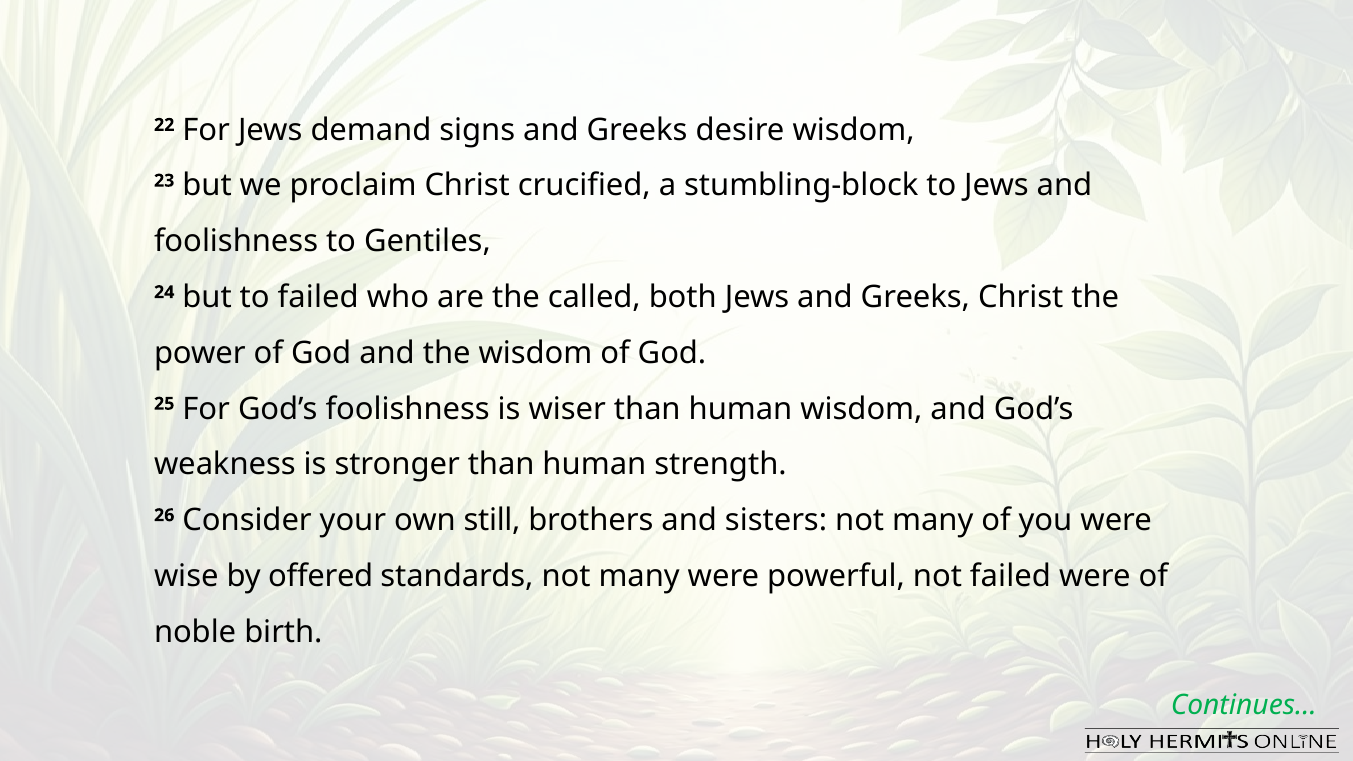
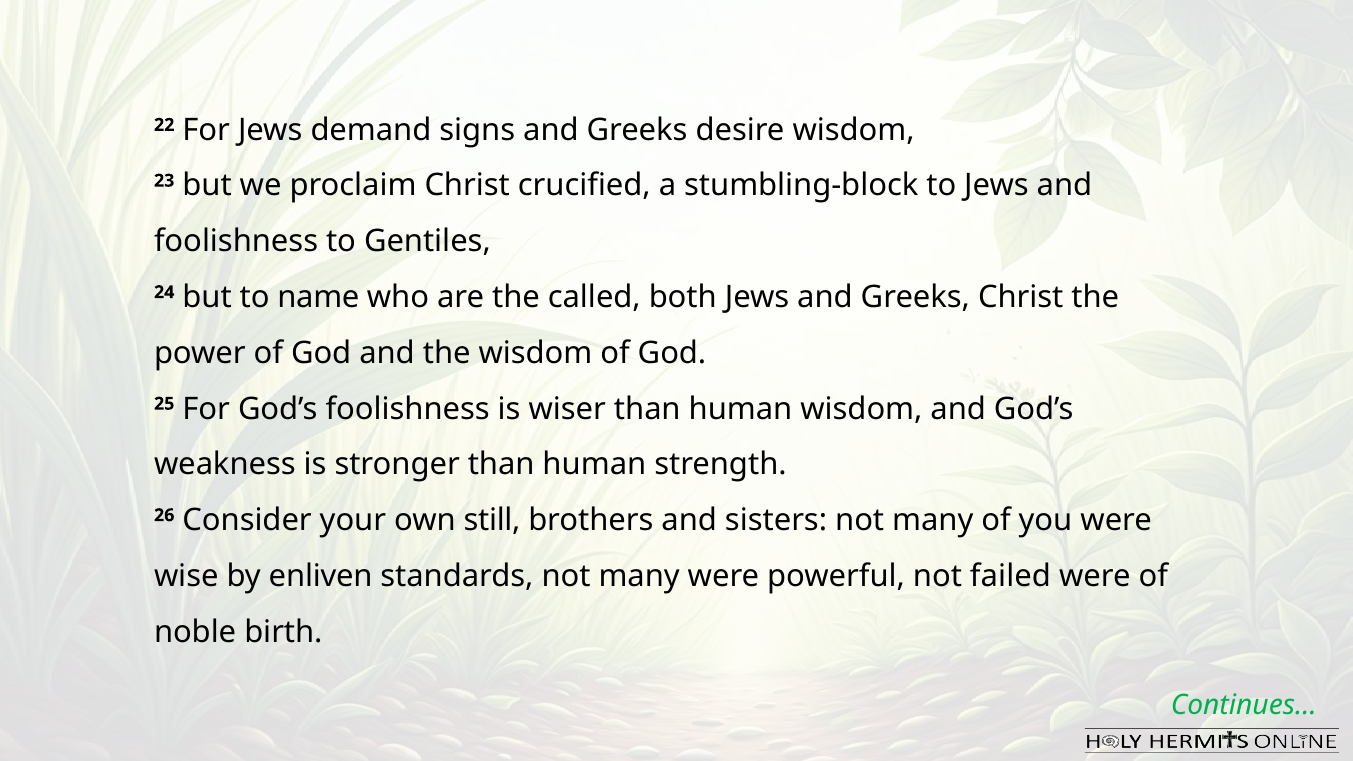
to failed: failed -> name (318, 297)
offered: offered -> enliven (321, 576)
